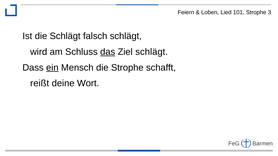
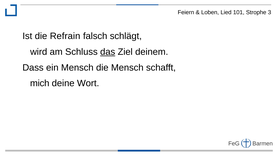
die Schlägt: Schlägt -> Refrain (65, 36)
Ziel schlägt: schlägt -> deinem (152, 52)
ein underline: present -> none (52, 68)
die Strophe: Strophe -> Mensch (127, 68)
reißt: reißt -> mich (40, 83)
